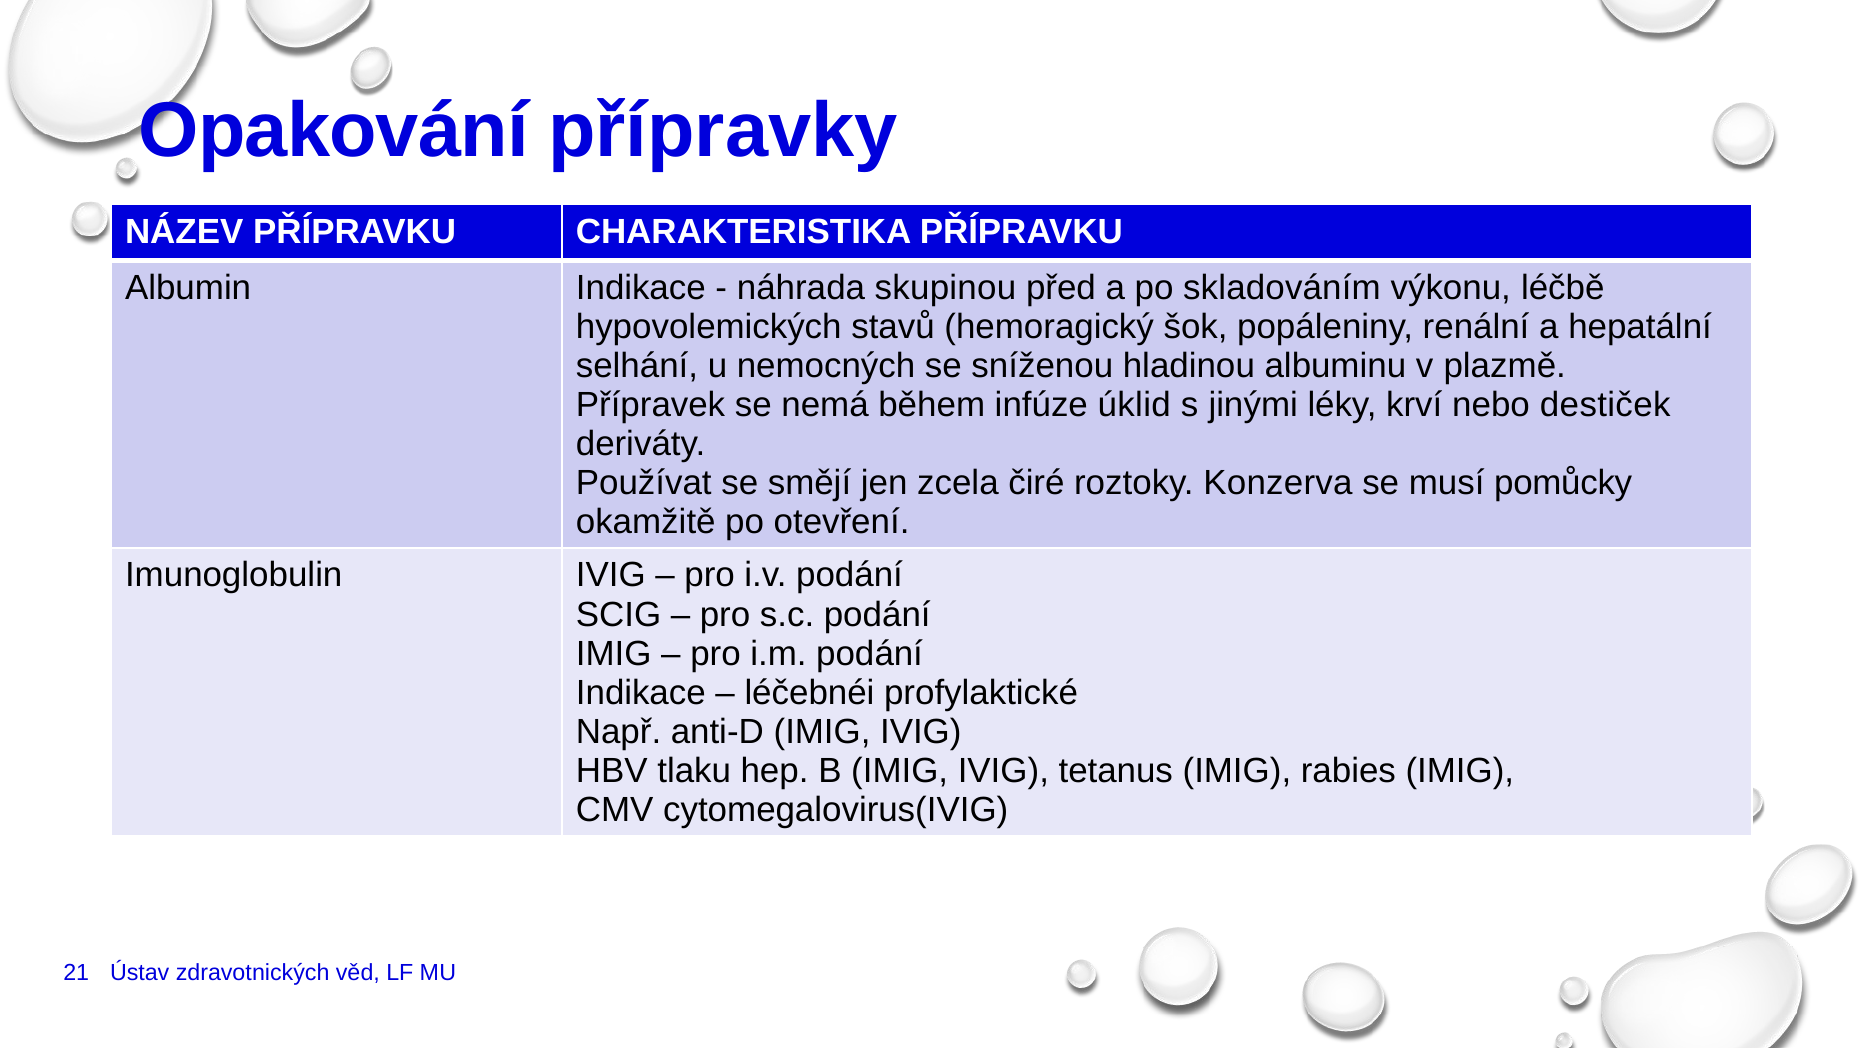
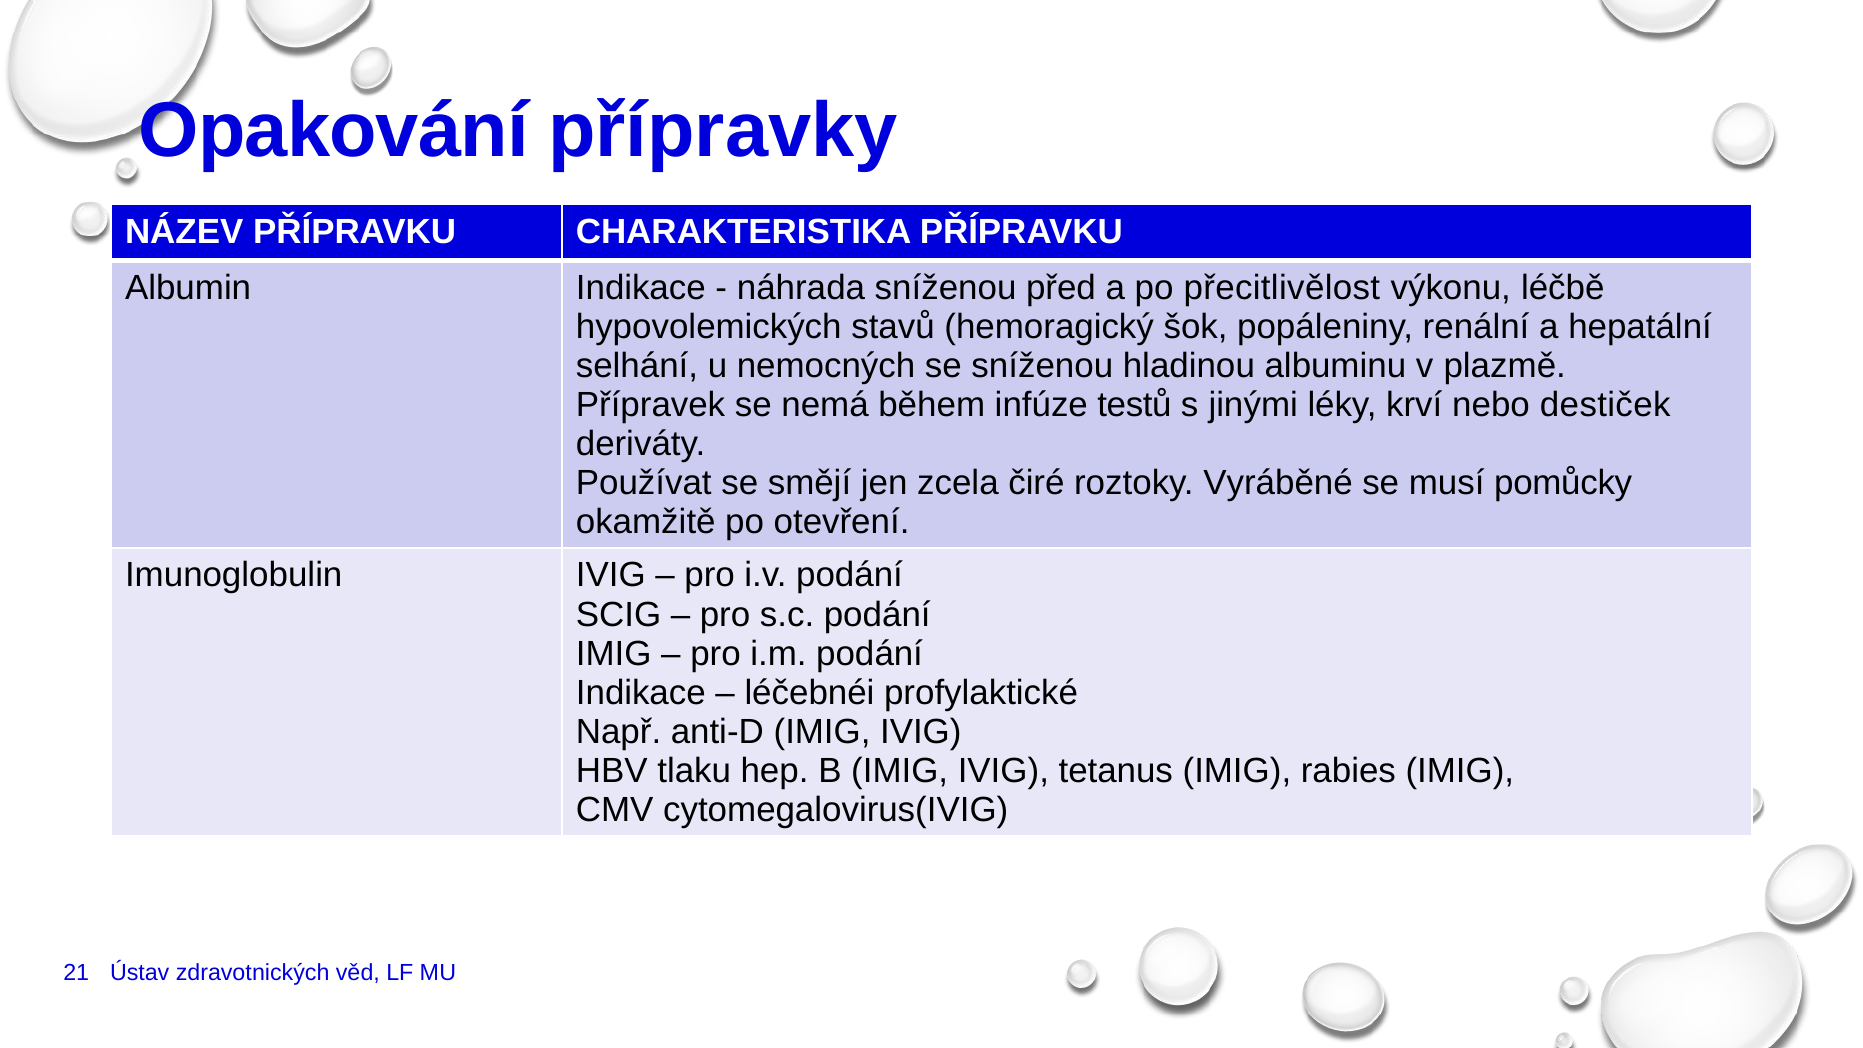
náhrada skupinou: skupinou -> sníženou (946, 288)
skladováním: skladováním -> přecitlivělost (1282, 288)
úklid: úklid -> testů (1135, 405)
Konzerva: Konzerva -> Vyráběné (1278, 483)
